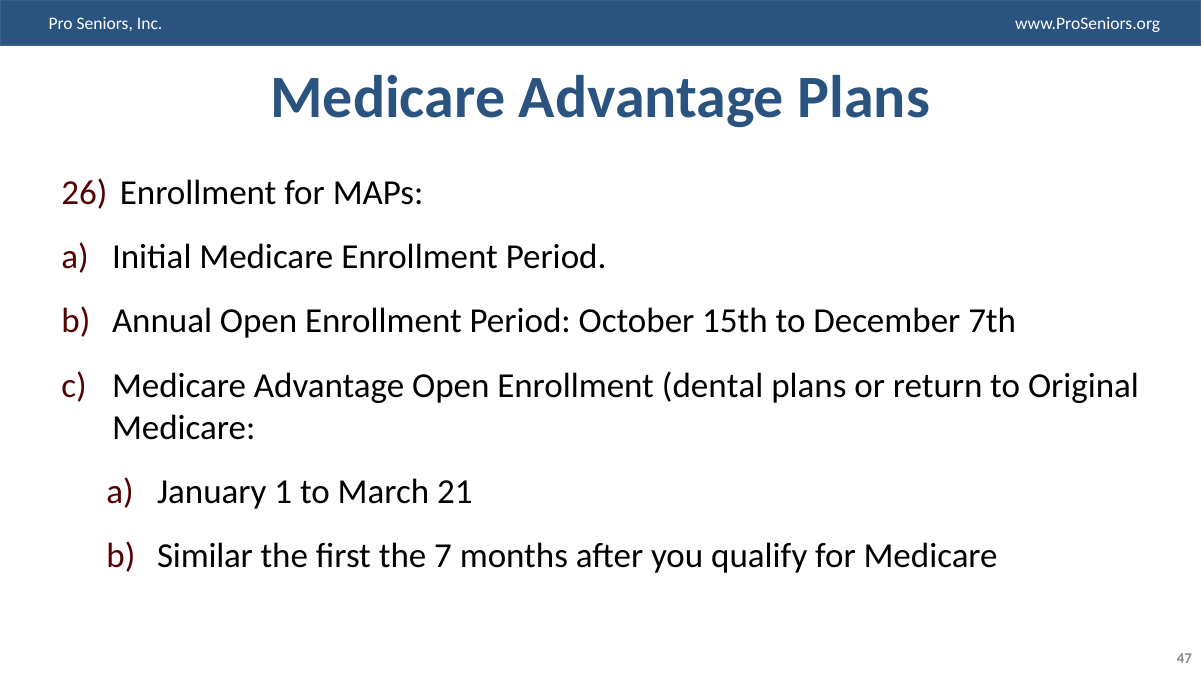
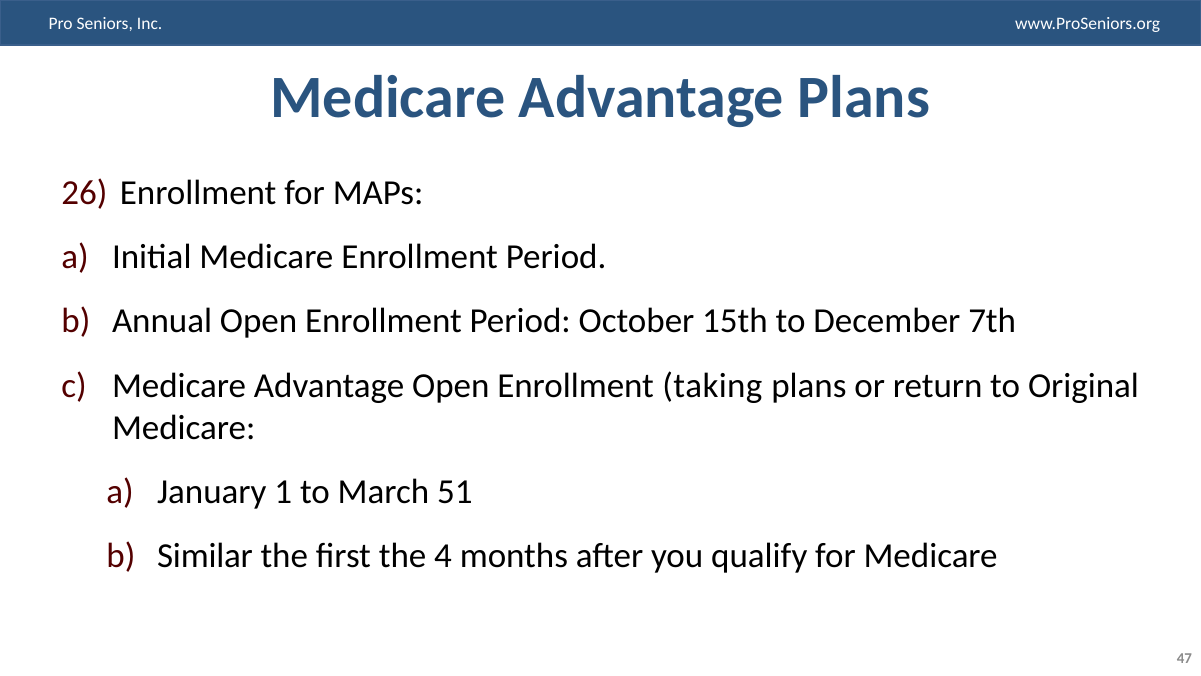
dental: dental -> taking (712, 385)
21: 21 -> 51 (455, 491)
7: 7 -> 4 (443, 556)
